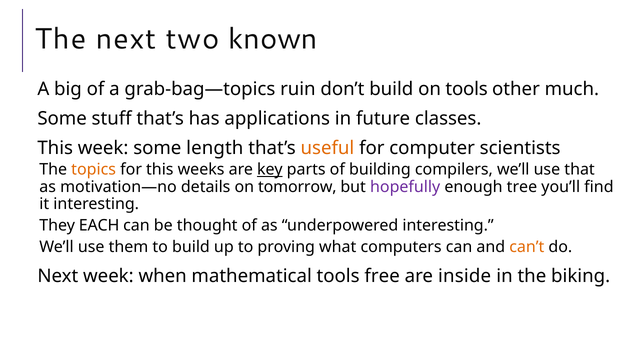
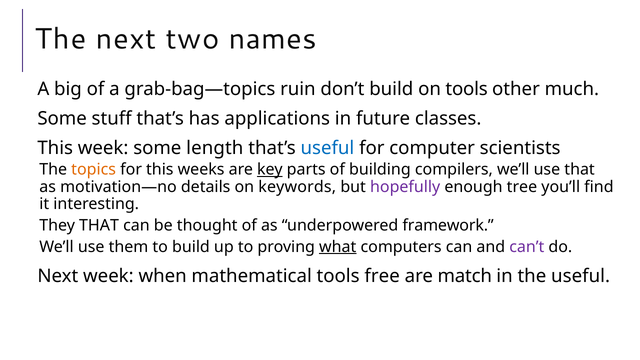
known: known -> names (273, 39)
useful colour: orange -> blue (327, 148)
tomorrow: tomorrow -> keywords (297, 187)
They EACH: EACH -> THAT (99, 225)
underpowered interesting: interesting -> framework (448, 225)
what underline: none -> present (338, 247)
can’t colour: orange -> purple (527, 247)
inside: inside -> match (465, 276)
the biking: biking -> useful (581, 276)
